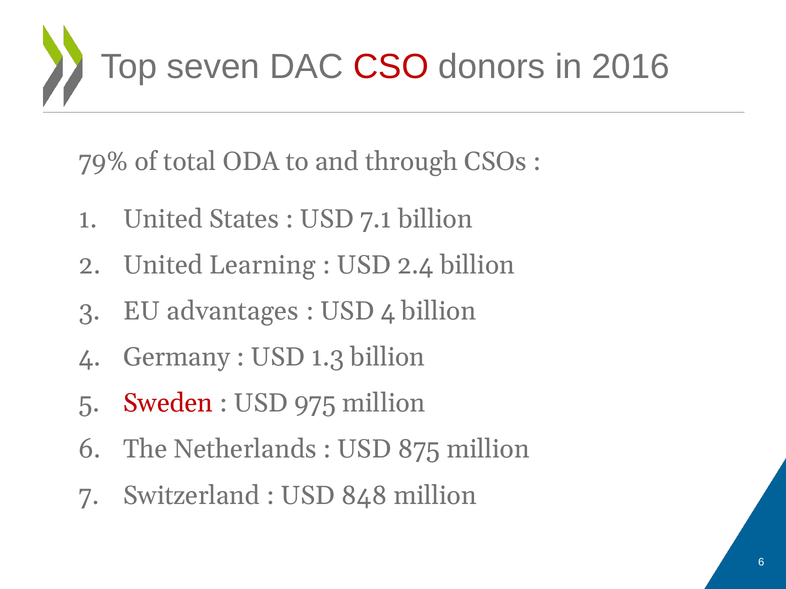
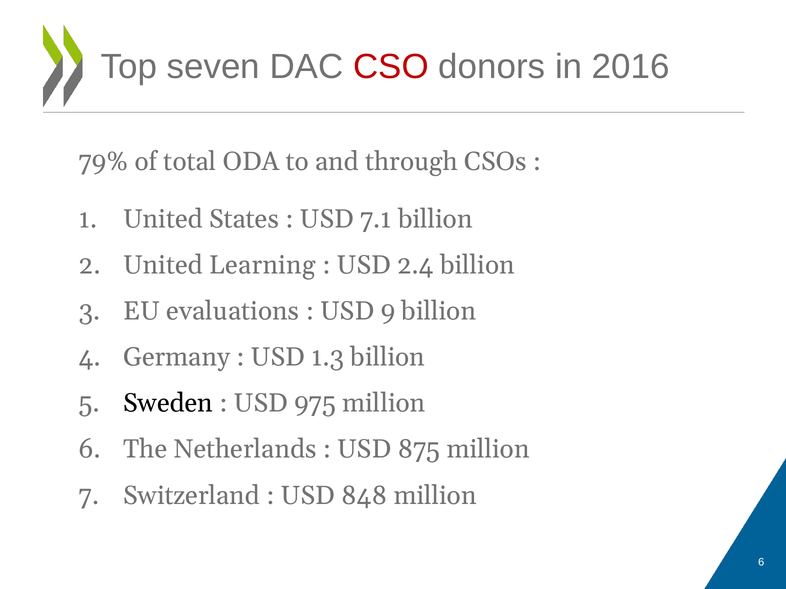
advantages: advantages -> evaluations (233, 311)
USD 4: 4 -> 9 (388, 311)
Sweden colour: red -> black (168, 404)
